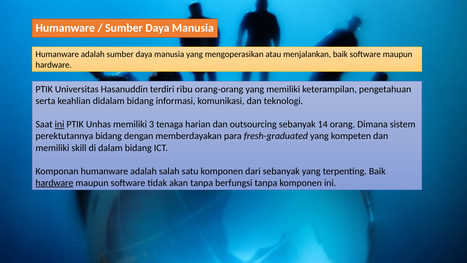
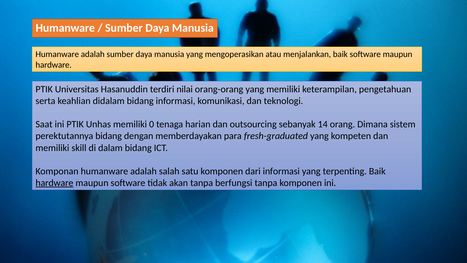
ribu: ribu -> nilai (185, 89)
ini underline: present -> none (59, 124)
3: 3 -> 0 (152, 124)
dari sebanyak: sebanyak -> informasi (281, 171)
